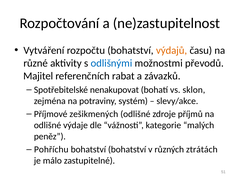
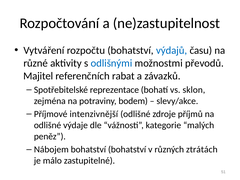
výdajů colour: orange -> blue (172, 50)
nenakupovat: nenakupovat -> reprezentace (114, 90)
systém: systém -> bodem (133, 101)
zešikmených: zešikmených -> intenzivnější (94, 114)
Pohříchu: Pohříchu -> Nábojem (51, 150)
